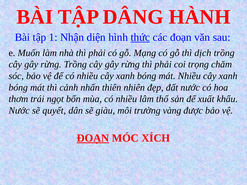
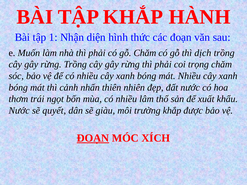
TẬP DÂNG: DÂNG -> KHẮP (133, 17)
thức underline: present -> none (140, 37)
gỗ Mạng: Mạng -> Chăm (145, 53)
trường vàng: vàng -> khắp (172, 111)
